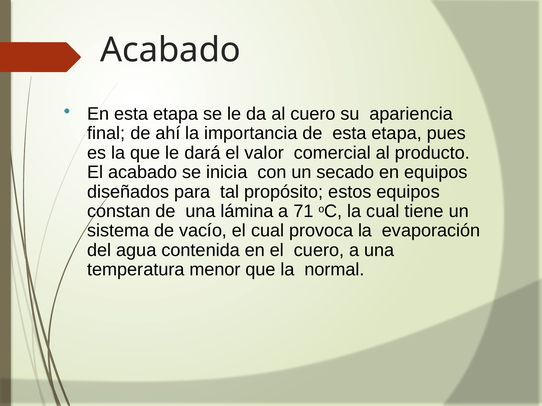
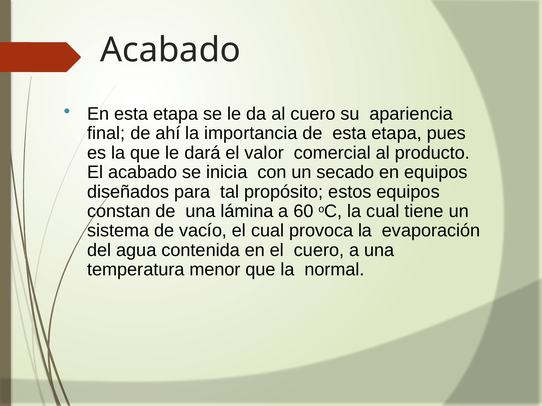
71: 71 -> 60 (303, 211)
